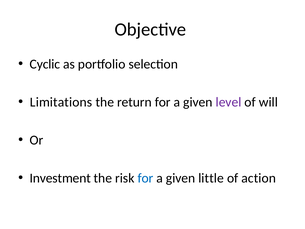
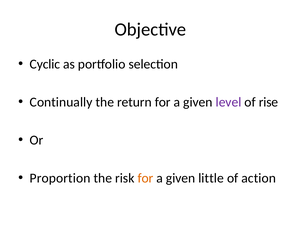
Limitations: Limitations -> Continually (61, 102)
will: will -> rise (268, 102)
Investment: Investment -> Proportion (60, 178)
for colour: blue -> orange (145, 178)
